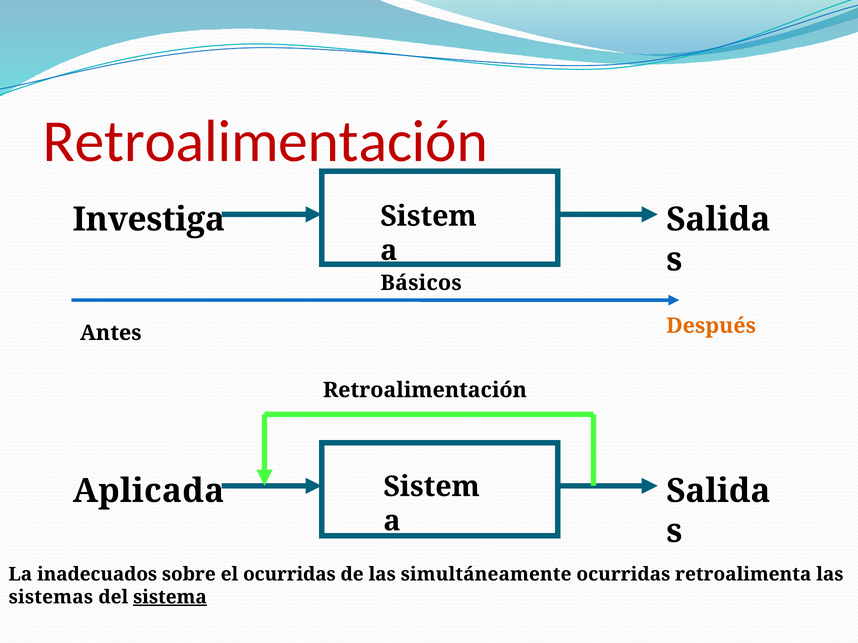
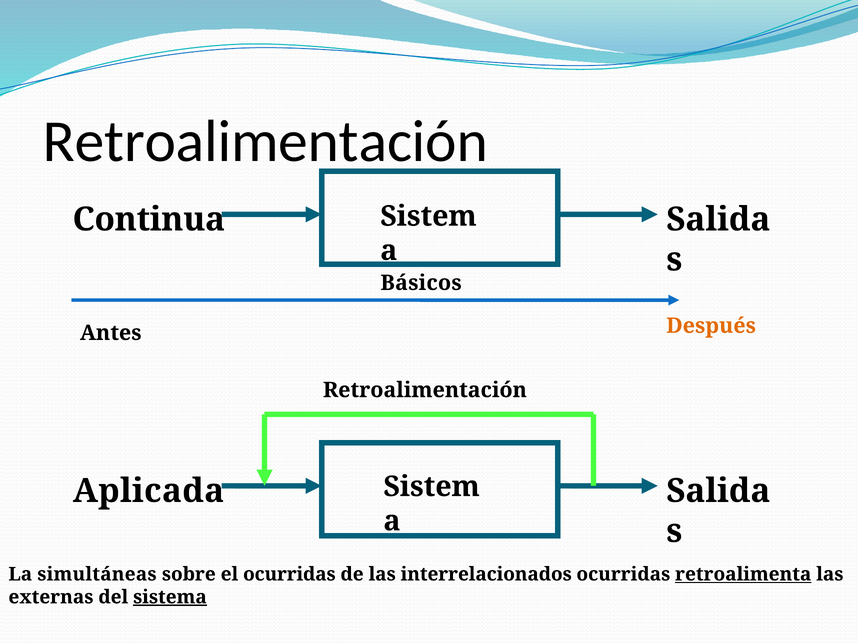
Retroalimentación colour: red -> black (265, 142)
Investiga: Investiga -> Continua (149, 220)
inadecuados: inadecuados -> simultáneas (97, 575)
simultáneamente: simultáneamente -> interrelacionados (486, 575)
retroalimenta underline: none -> present (743, 575)
sistemas: sistemas -> externas (51, 598)
